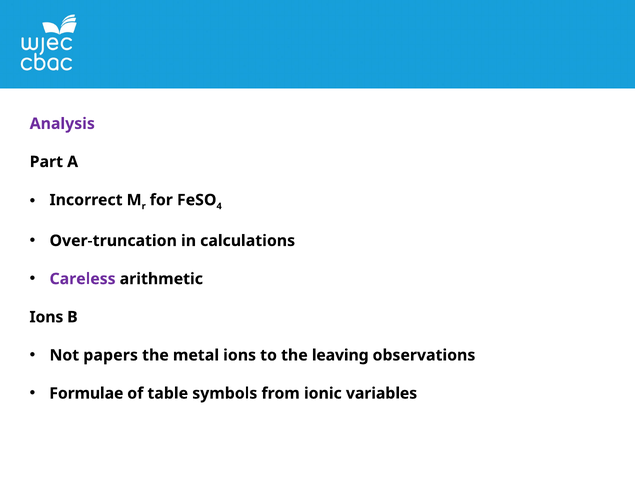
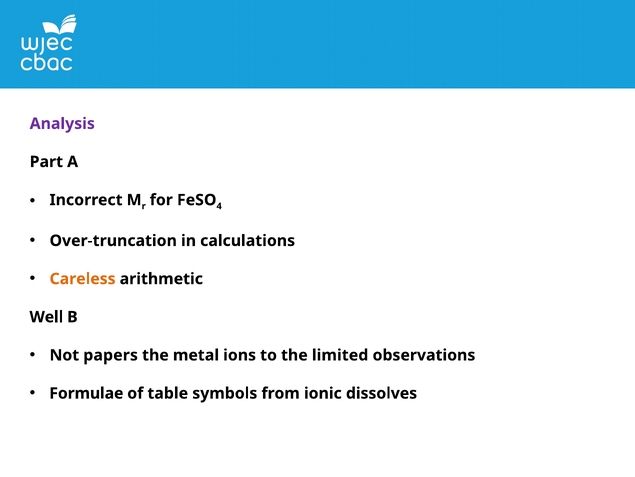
Careless colour: purple -> orange (83, 278)
Ions: Ions -> Well (46, 317)
leaving: leaving -> limited (340, 355)
variables: variables -> dissolves (382, 393)
